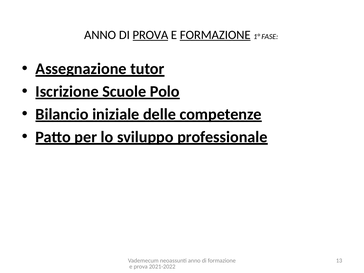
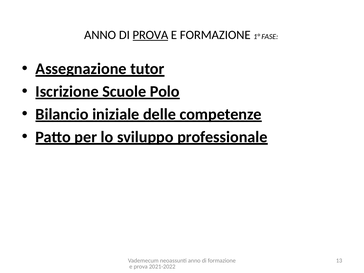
FORMAZIONE underline: present -> none (215, 35)
